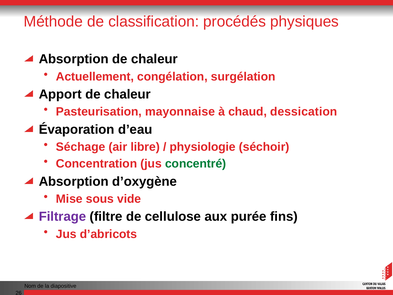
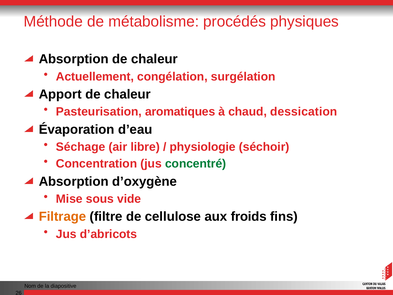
classification: classification -> métabolisme (154, 21)
mayonnaise: mayonnaise -> aromatiques (180, 112)
Filtrage colour: purple -> orange (62, 216)
purée: purée -> froids (249, 216)
